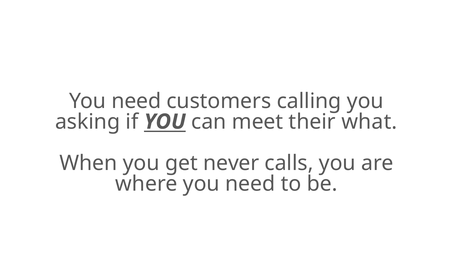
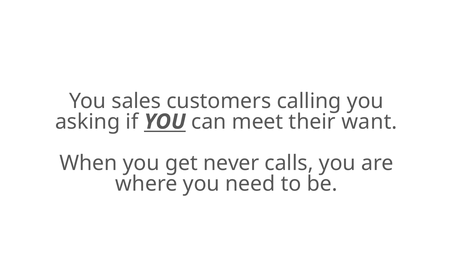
need: need -> sales (136, 101)
what: what -> want (369, 122)
